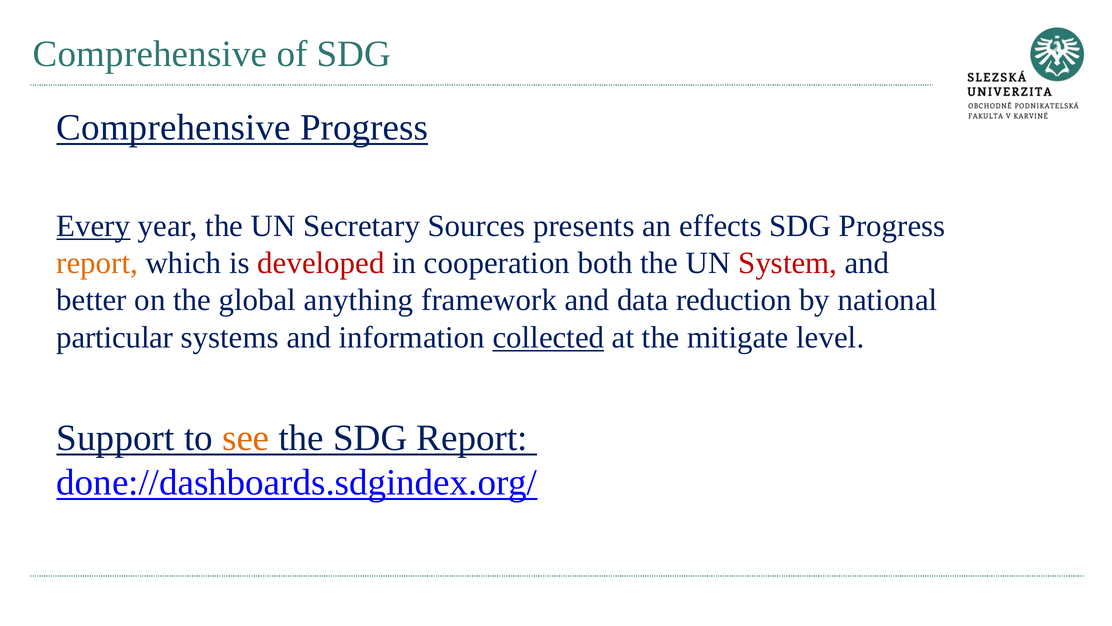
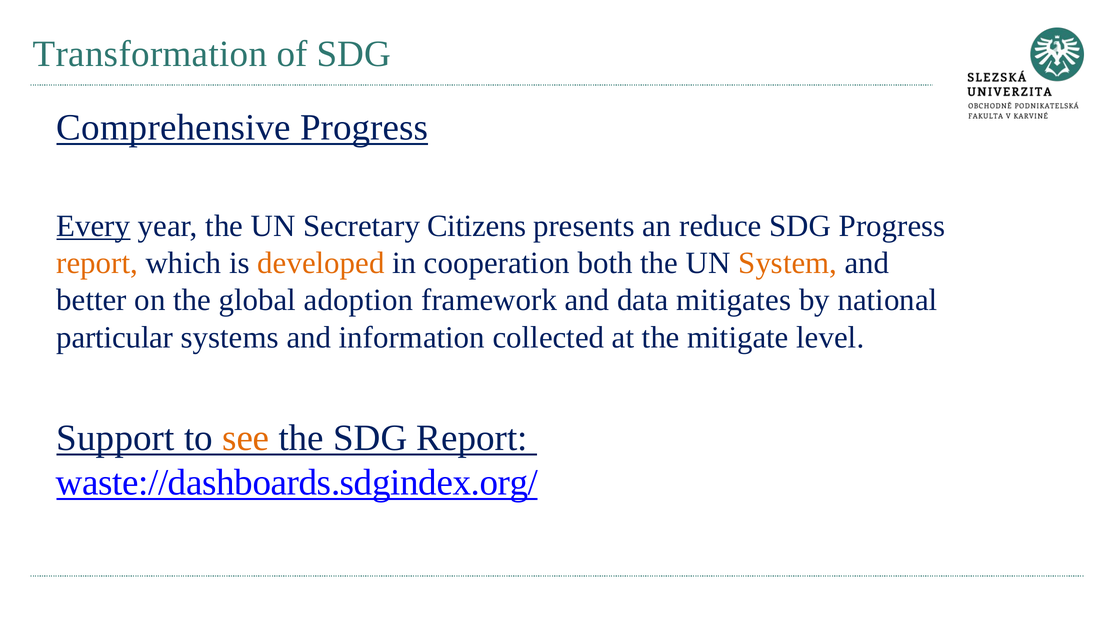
Comprehensive: Comprehensive -> Transformation (150, 54)
Sources: Sources -> Citizens (477, 226)
effects: effects -> reduce (720, 226)
developed colour: red -> orange (321, 263)
System colour: red -> orange (788, 263)
anything: anything -> adoption (358, 300)
reduction: reduction -> mitigates (734, 300)
collected underline: present -> none (548, 337)
done://dashboards.sdgindex.org/: done://dashboards.sdgindex.org/ -> waste://dashboards.sdgindex.org/ (297, 482)
